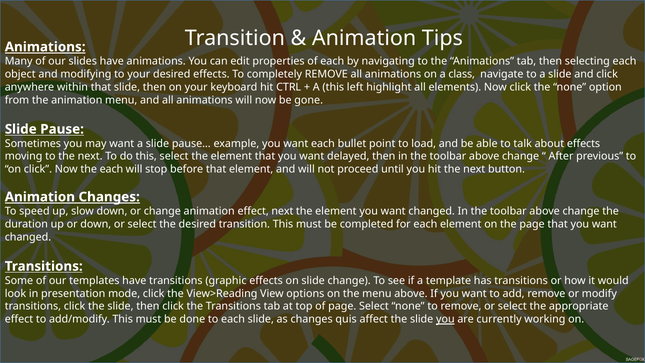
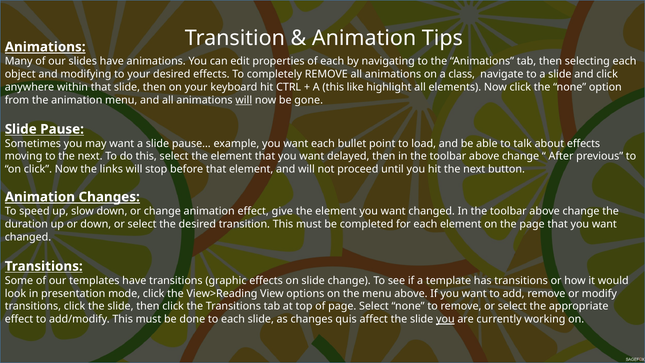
left: left -> like (355, 87)
will underline: none -> present (244, 100)
the each: each -> links (111, 169)
effect next: next -> give (282, 211)
